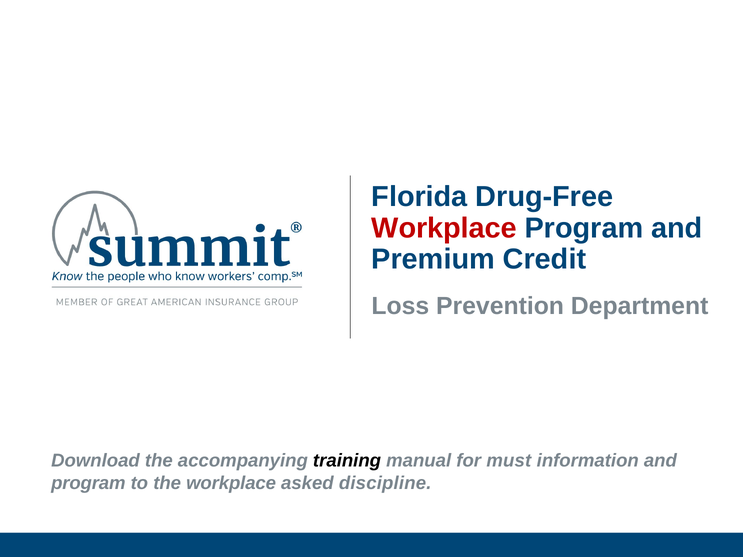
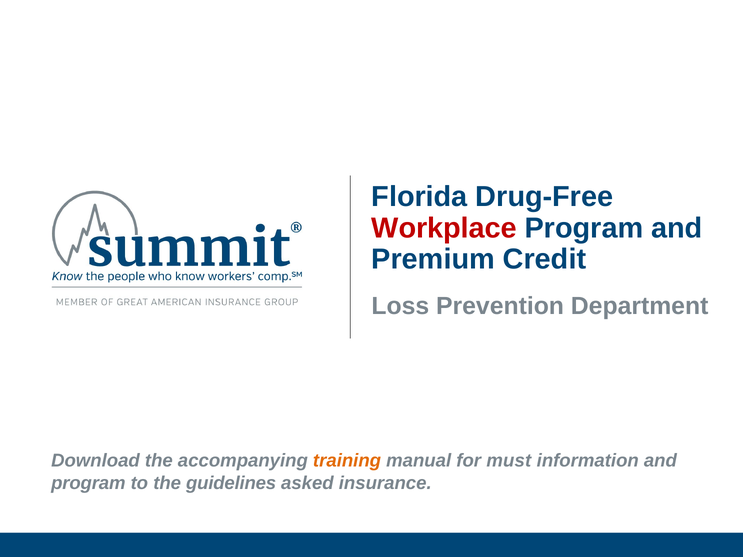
training colour: black -> orange (347, 461)
the workplace: workplace -> guidelines (231, 483)
discipline: discipline -> insurance (385, 483)
